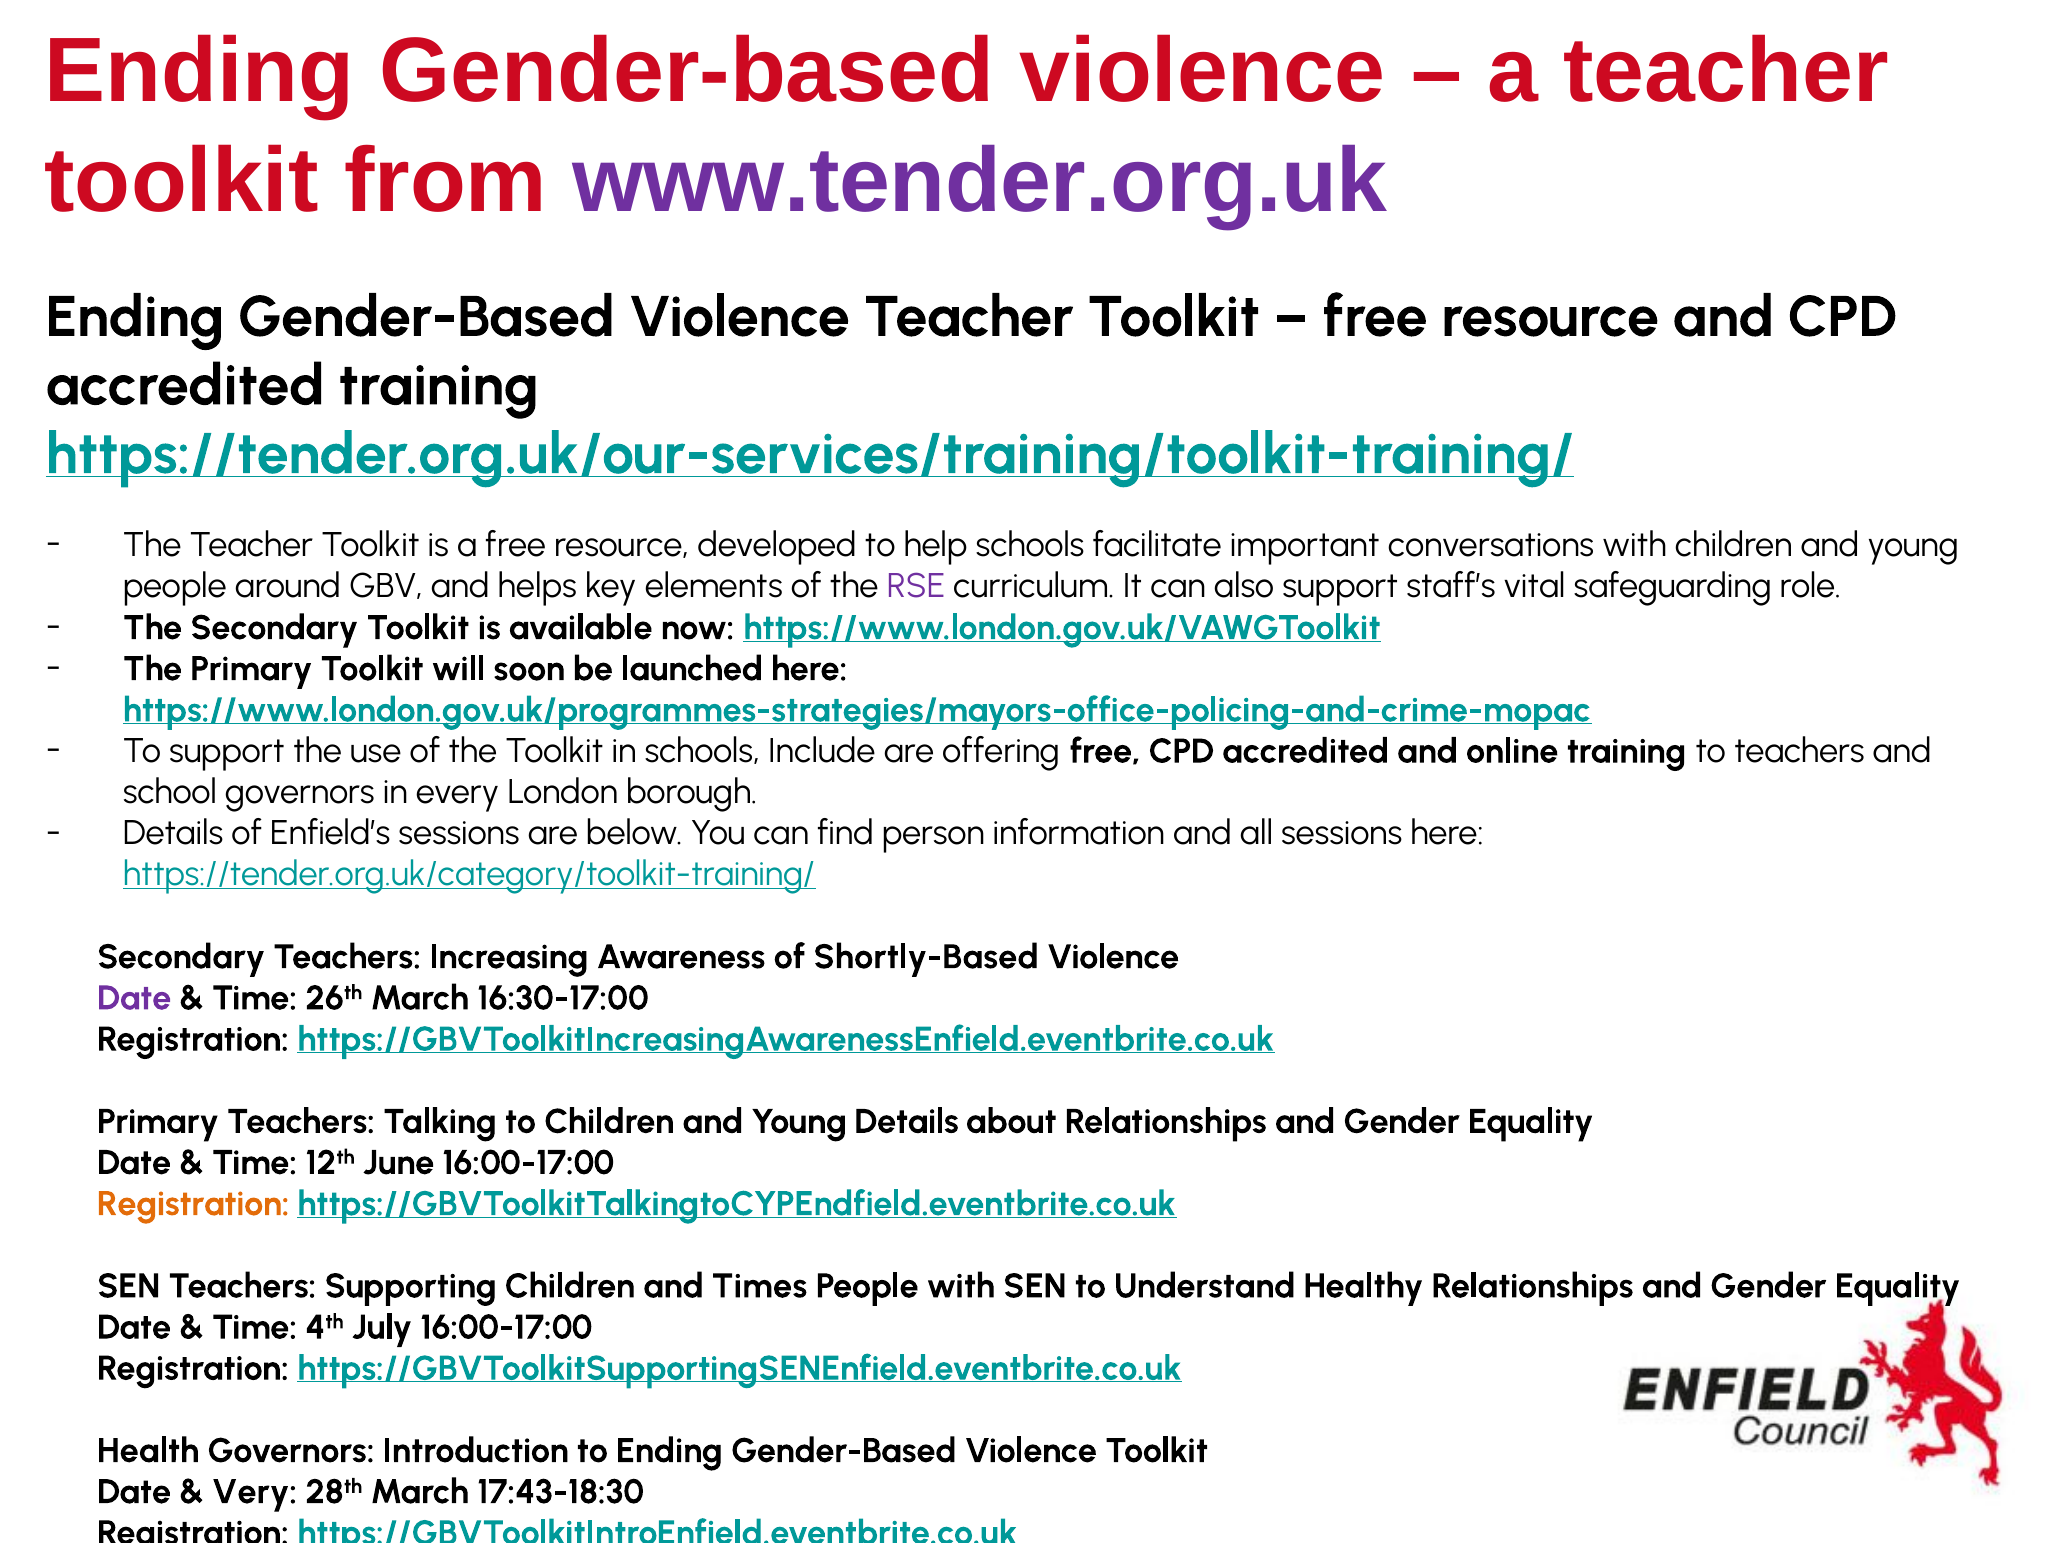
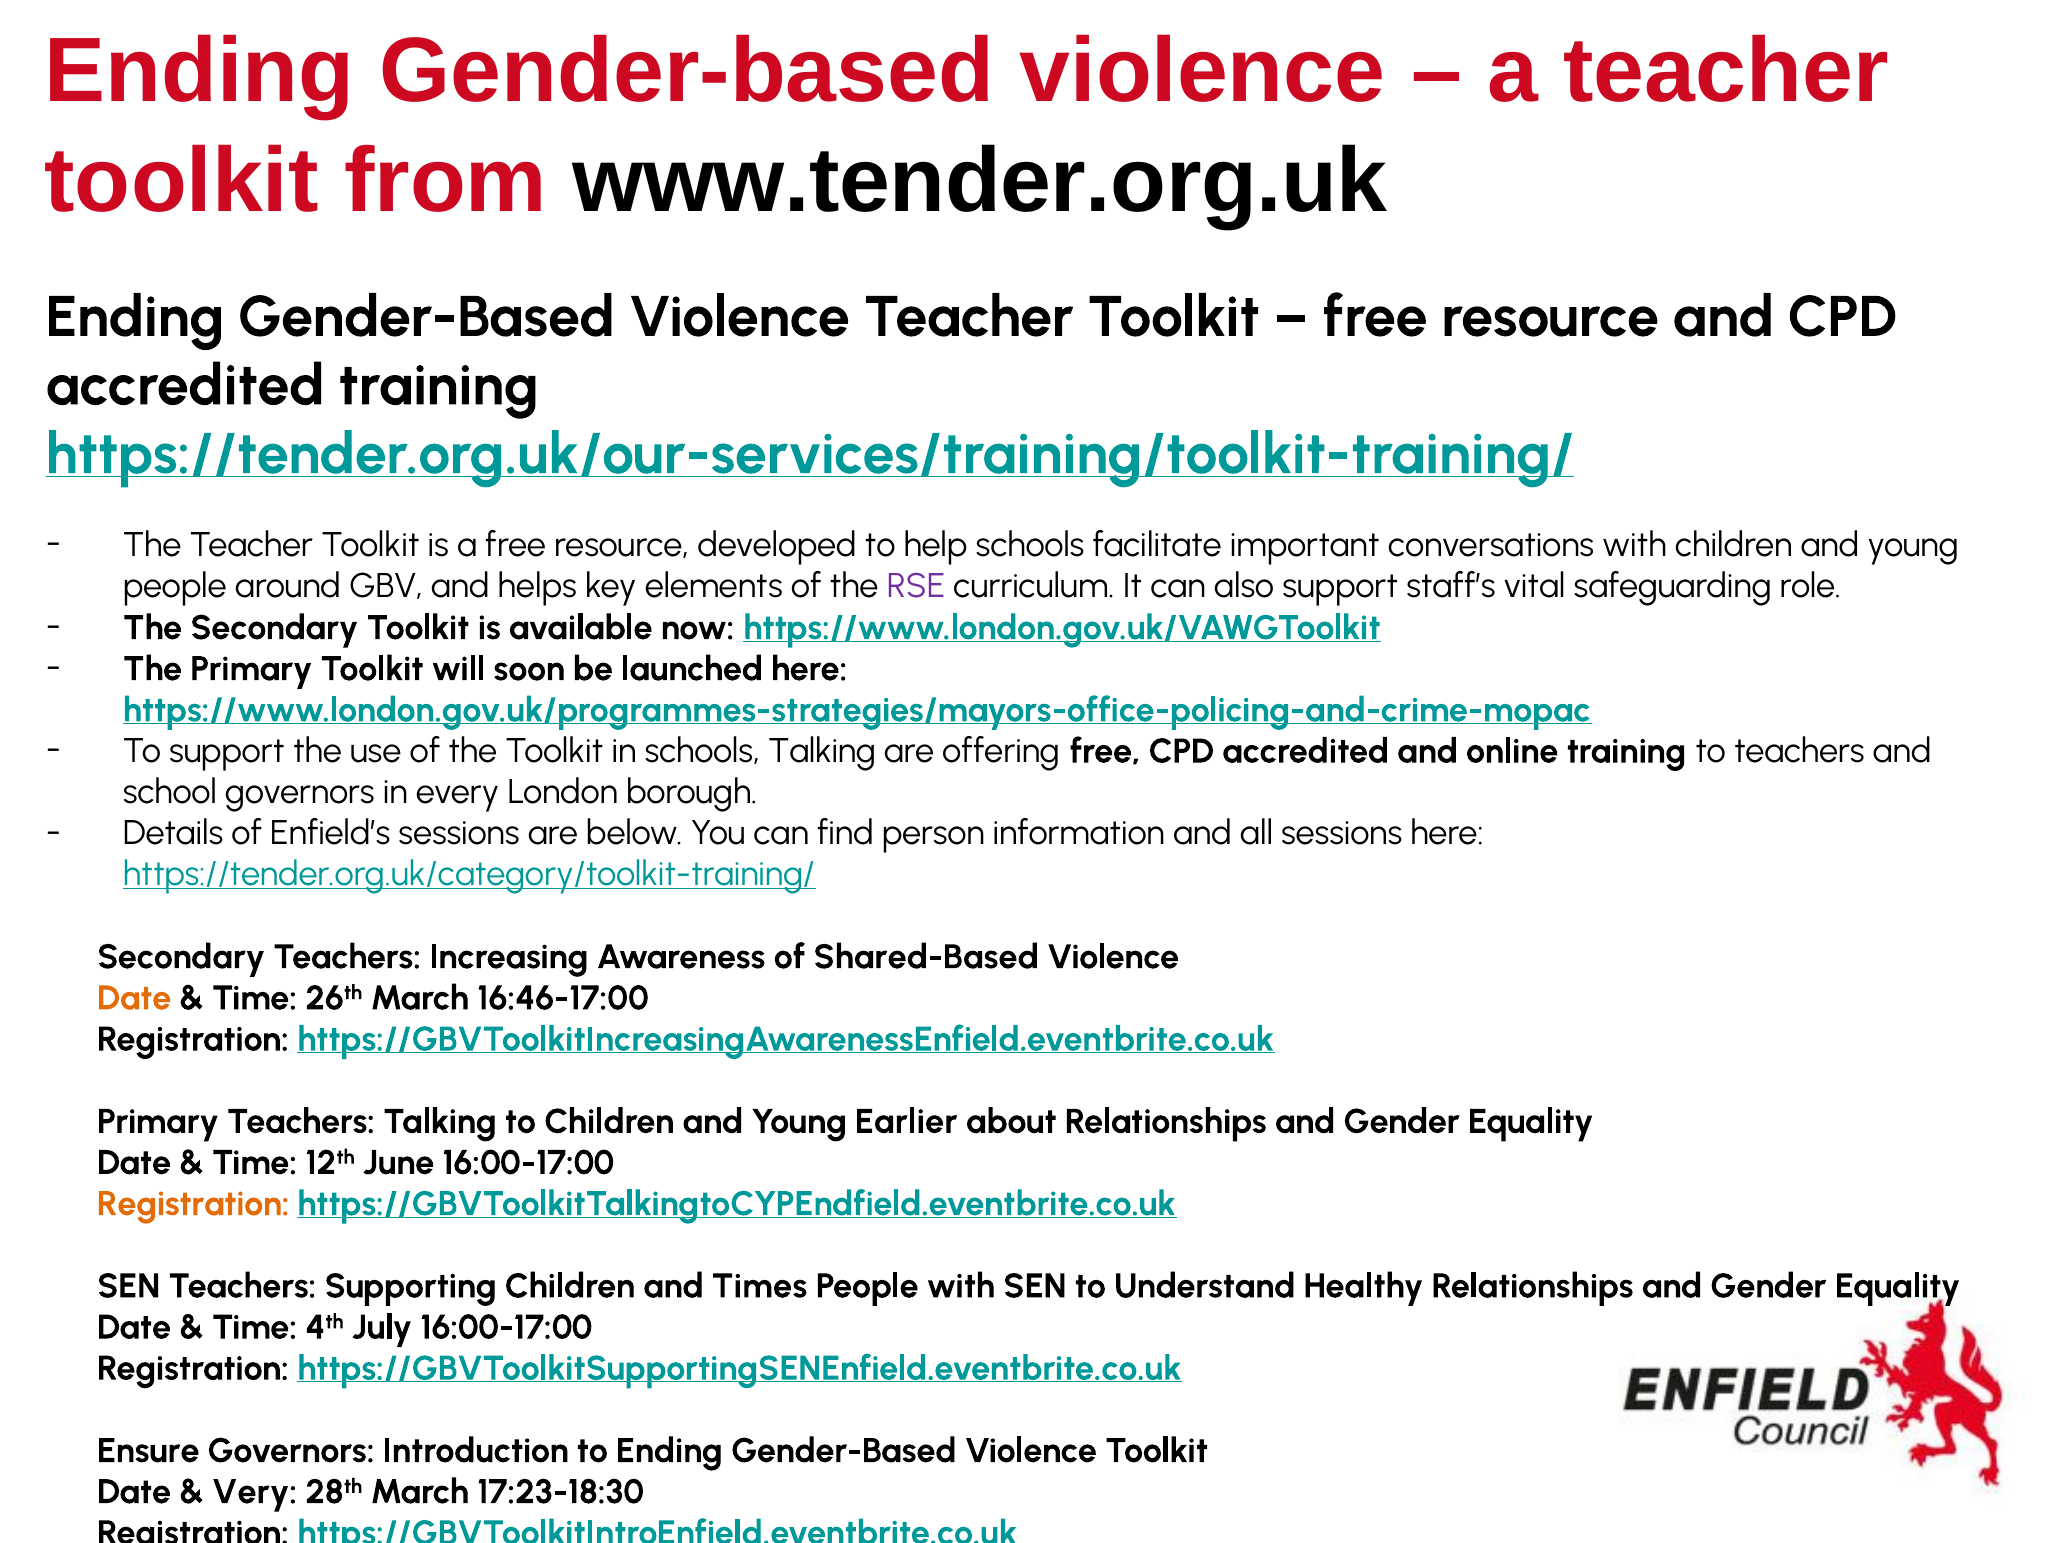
www.tender.org.uk colour: purple -> black (980, 181)
schools Include: Include -> Talking (822, 751)
Shortly-Based: Shortly-Based -> Shared-Based (926, 957)
Date colour: purple -> orange (134, 998)
16:30-17:00: 16:30-17:00 -> 16:46-17:00 (563, 998)
Young Details: Details -> Earlier (906, 1121)
Health: Health -> Ensure (148, 1450)
17:43-18:30: 17:43-18:30 -> 17:23-18:30 (561, 1492)
